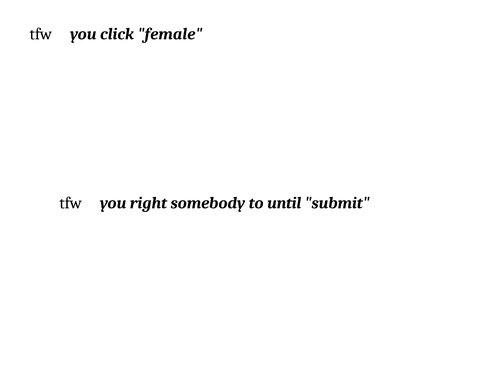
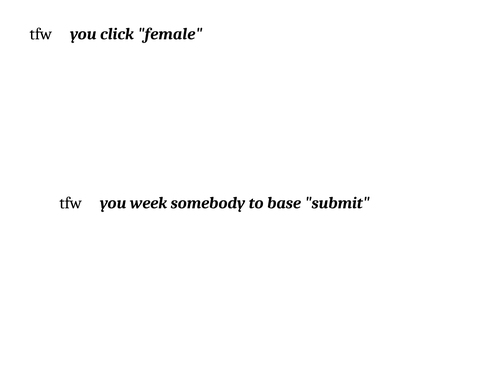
right: right -> week (149, 203)
until: until -> base (284, 203)
